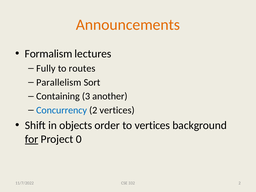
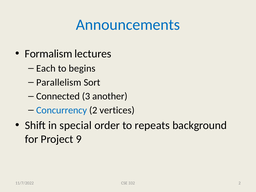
Announcements colour: orange -> blue (128, 25)
Fully: Fully -> Each (46, 68)
routes: routes -> begins (82, 68)
Containing: Containing -> Connected (58, 96)
objects: objects -> special (76, 125)
to vertices: vertices -> repeats (152, 125)
for underline: present -> none (32, 139)
0: 0 -> 9 (79, 139)
